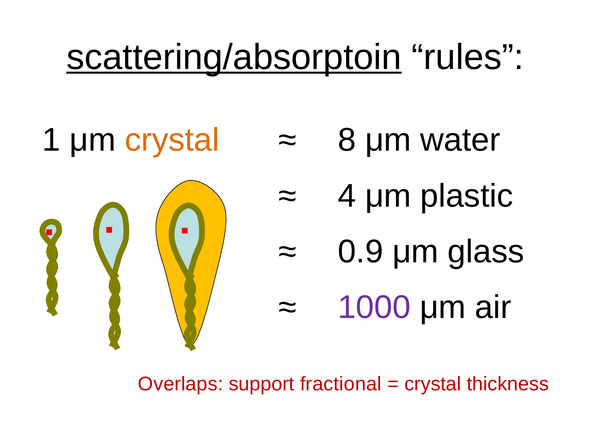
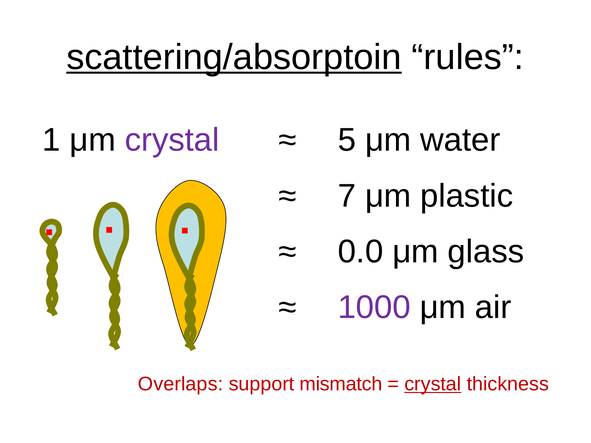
crystal colour: orange -> purple (172, 140)
8: 8 -> 5 (347, 140)
4: 4 -> 7 (347, 196)
0.9: 0.9 -> 0.0 (361, 252)
fractional: fractional -> mismatch (341, 384)
crystal underline: none -> present (433, 384)
